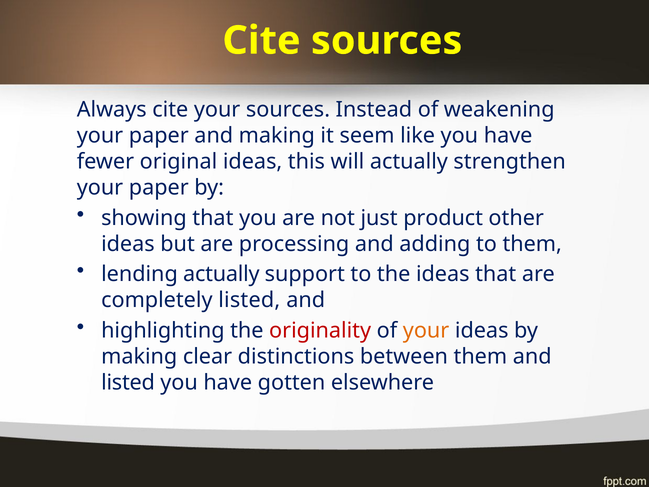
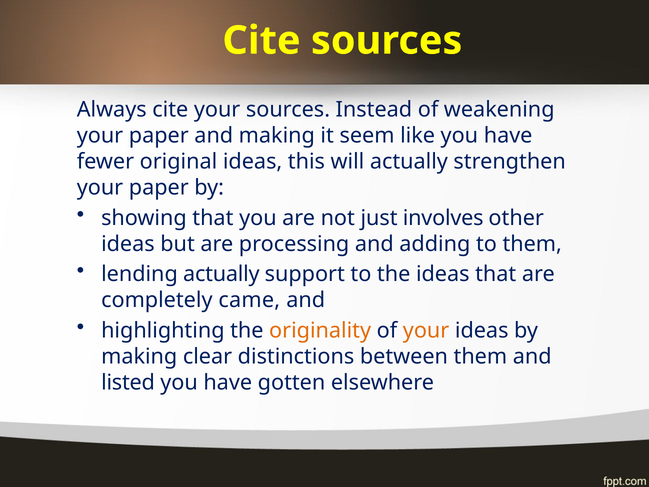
product: product -> involves (443, 218)
completely listed: listed -> came (249, 300)
originality colour: red -> orange (320, 330)
